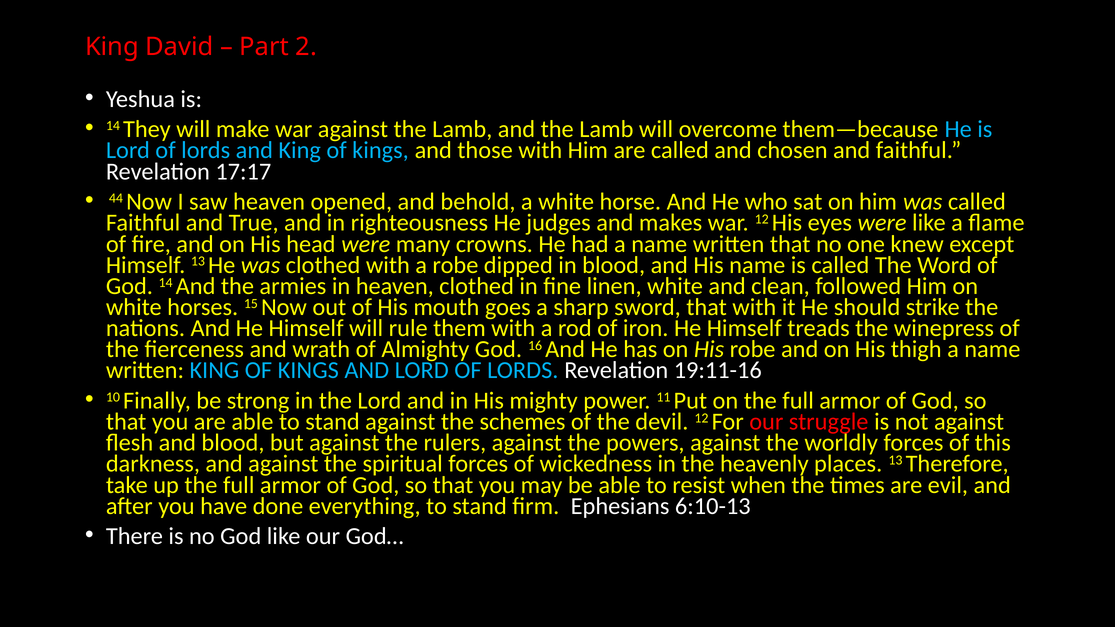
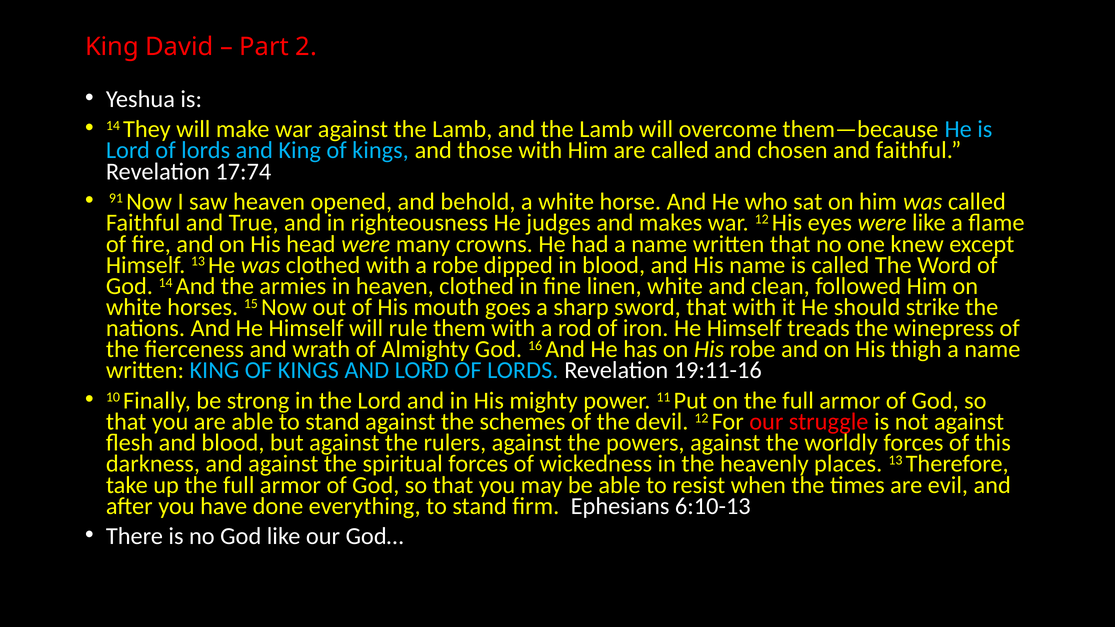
17:17: 17:17 -> 17:74 (243, 172)
44: 44 -> 91 (116, 198)
